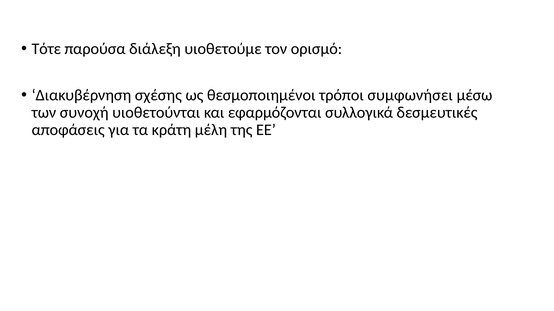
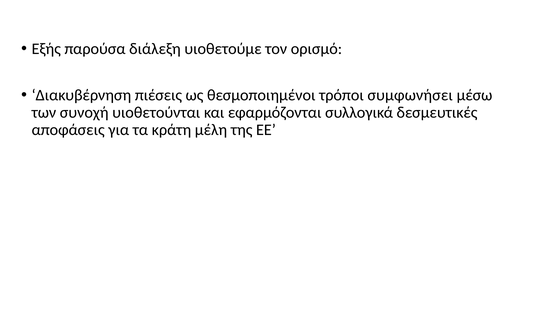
Τότε: Τότε -> Εξής (46, 49)
σχέσης: σχέσης -> πιέσεις (158, 95)
